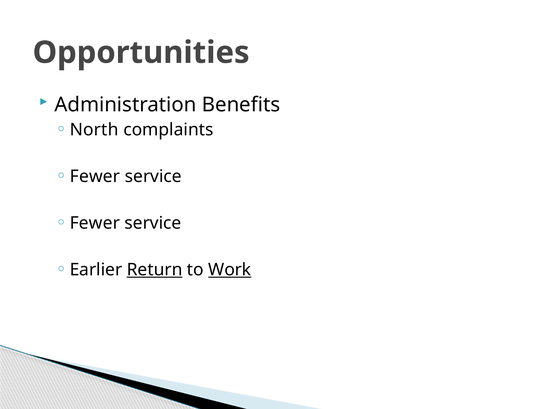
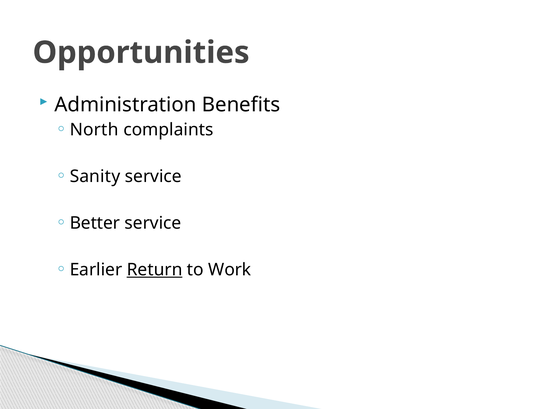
Fewer: Fewer -> Sanity (95, 176)
Fewer: Fewer -> Better (95, 223)
Work underline: present -> none (230, 270)
